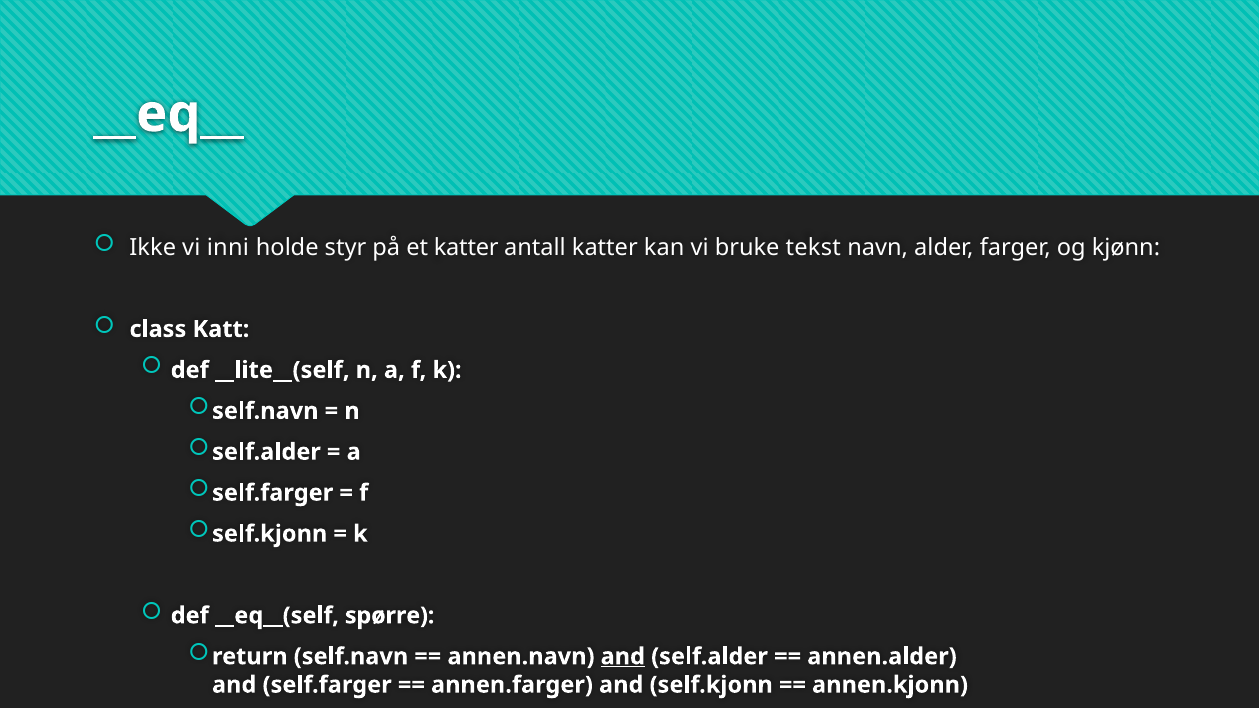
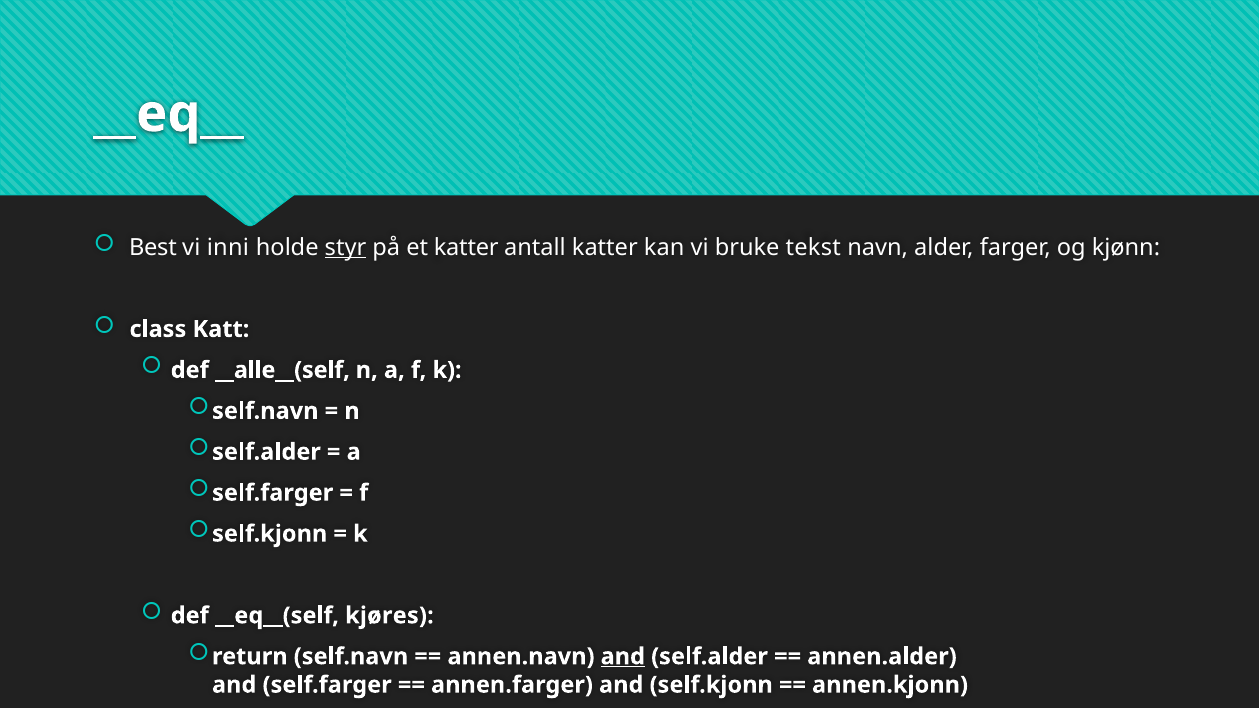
Ikke: Ikke -> Best (153, 247)
styr underline: none -> present (346, 247)
__lite__(self: __lite__(self -> __alle__(self (282, 370)
spørre: spørre -> kjøres (389, 616)
